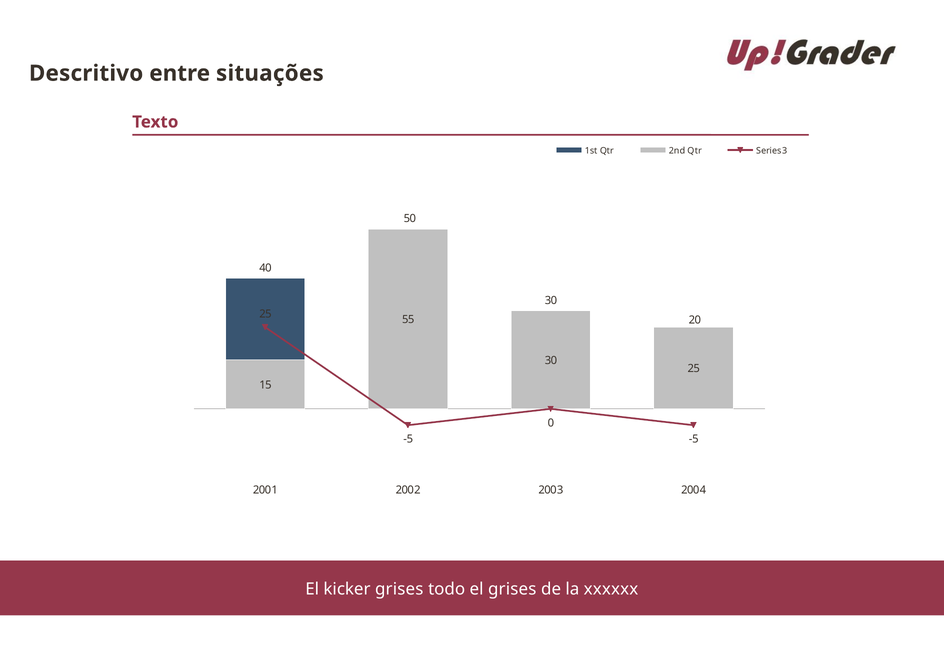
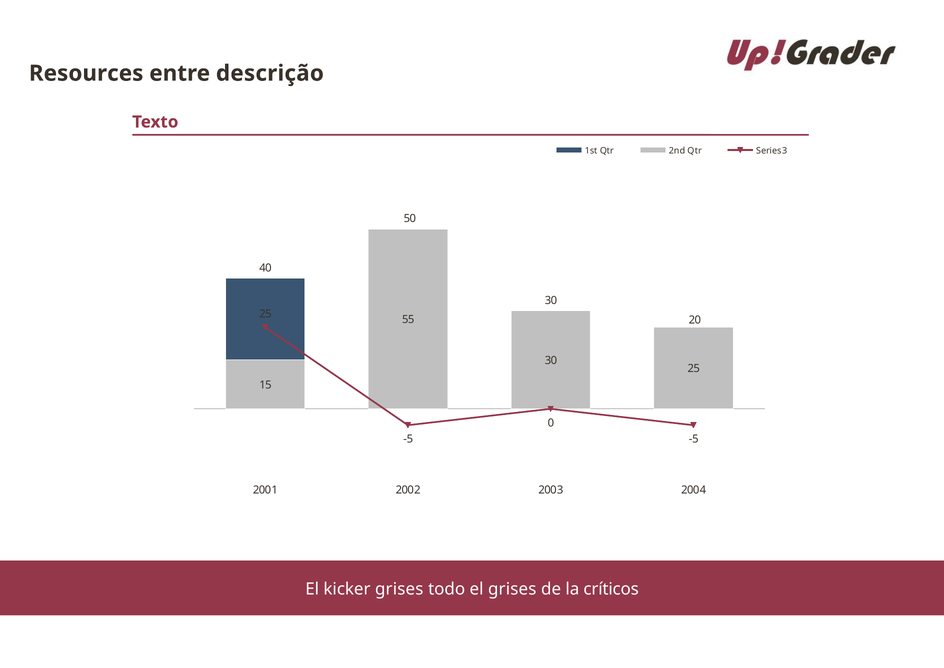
Descritivo: Descritivo -> Resources (86, 73)
situações: situações -> descrição (270, 73)
xxxxxx: xxxxxx -> críticos (611, 589)
